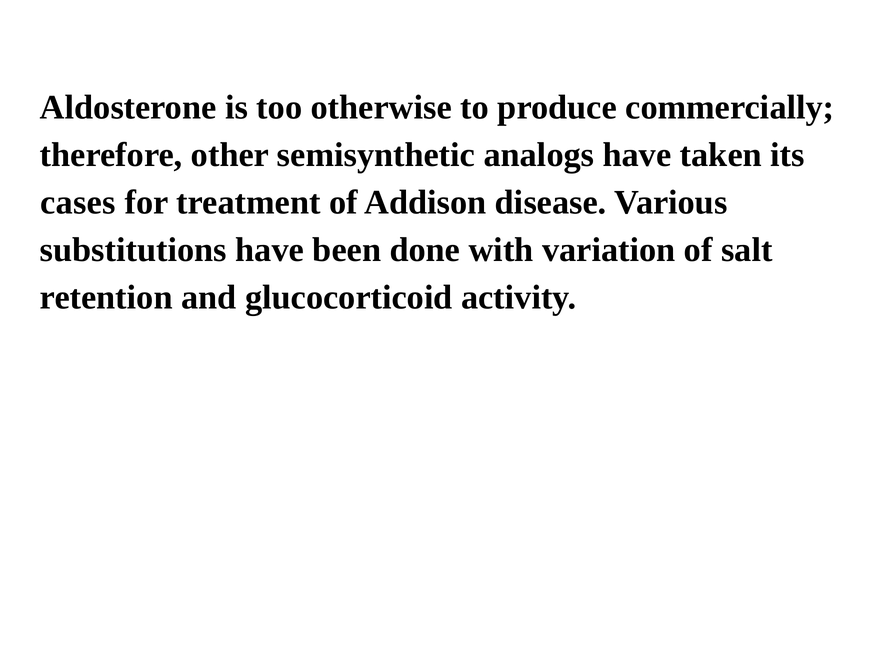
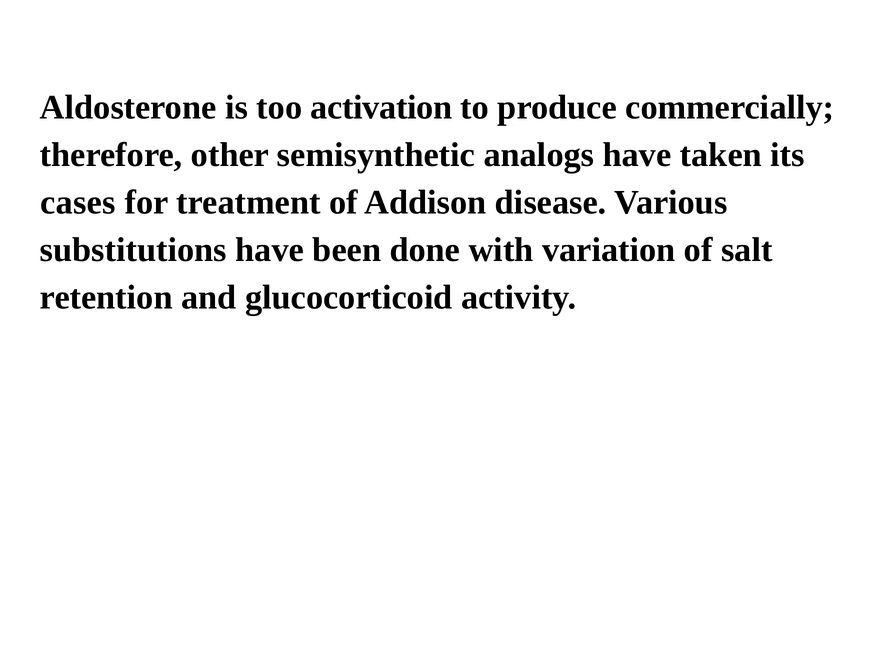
otherwise: otherwise -> activation (381, 107)
